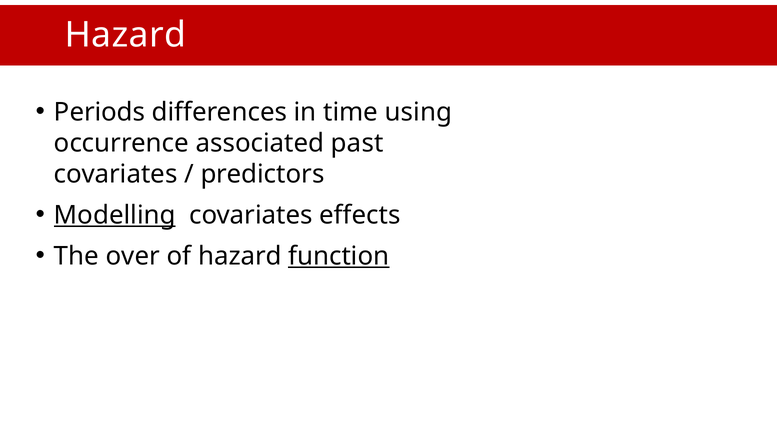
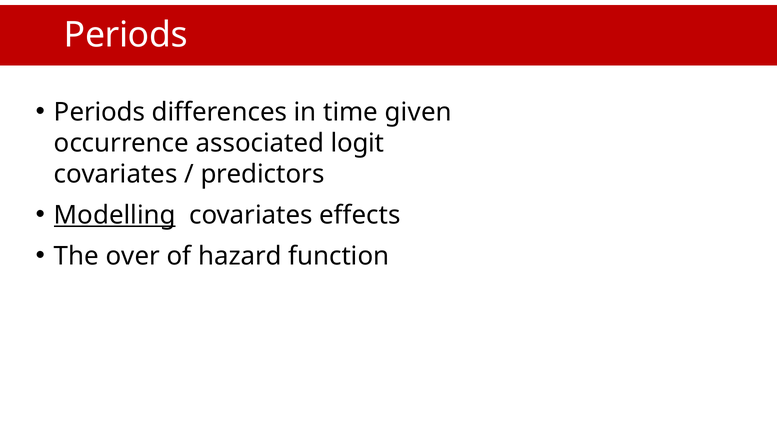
Hazard: Hazard -> Periods (126, 35)
using: using -> given (418, 112)
past: past -> logit (357, 143)
function underline: present -> none (339, 256)
